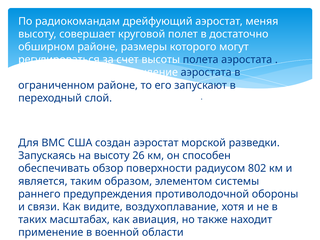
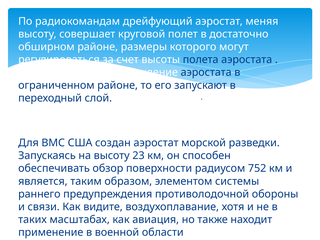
26: 26 -> 23 (138, 156)
802: 802 -> 752 (257, 168)
